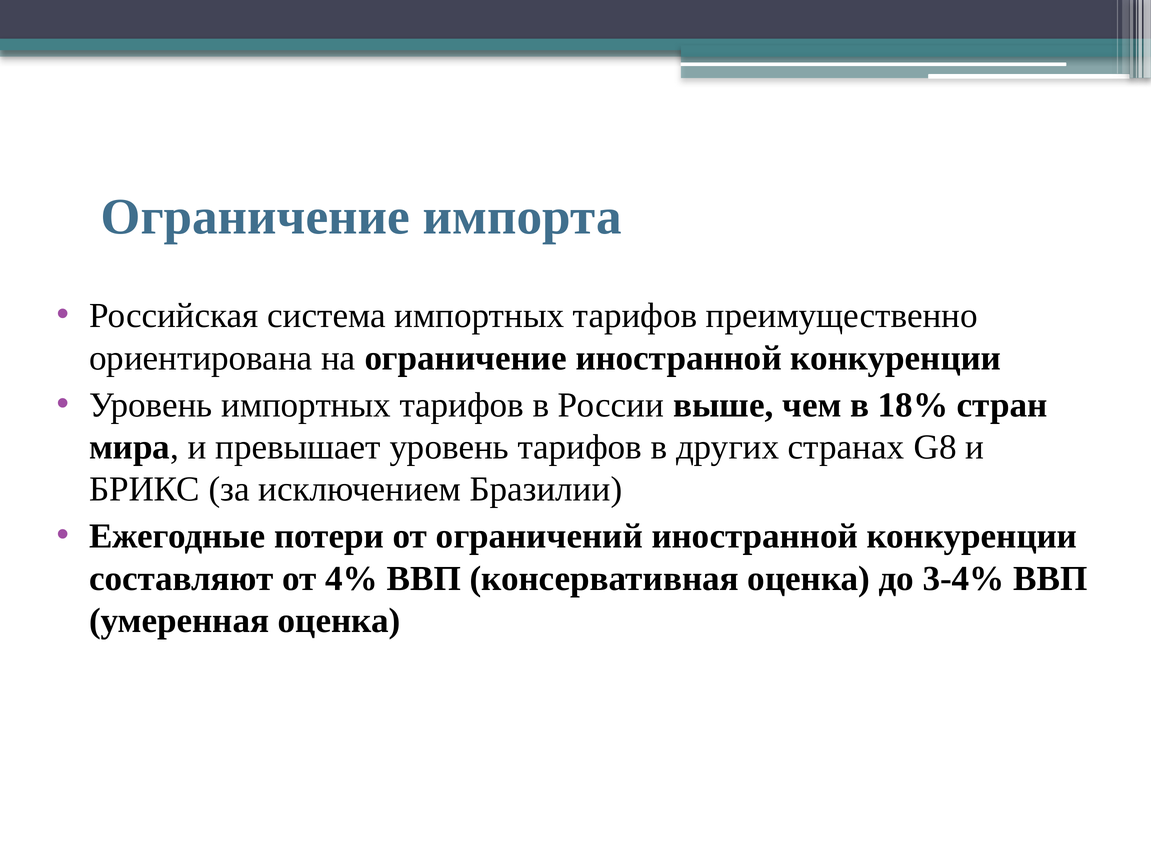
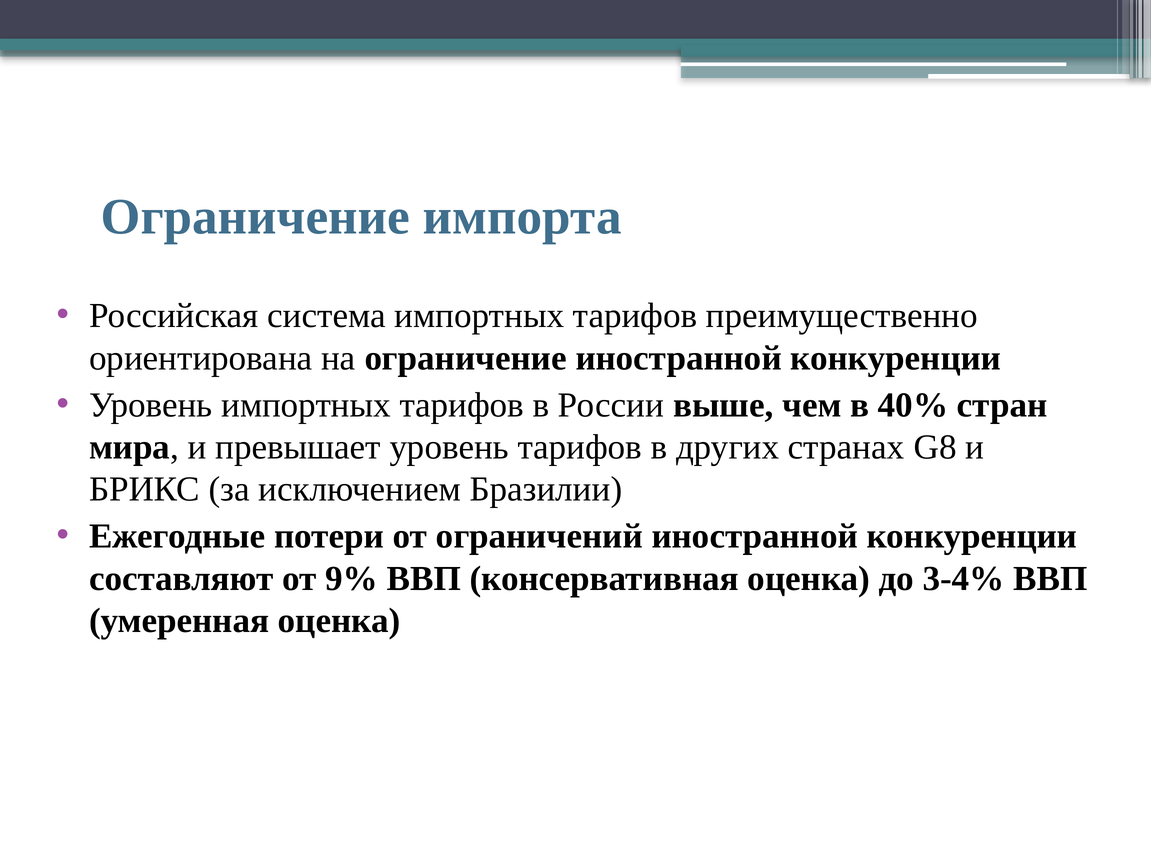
18%: 18% -> 40% (913, 405)
4%: 4% -> 9% (352, 579)
